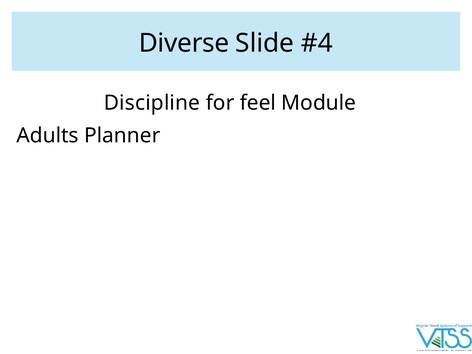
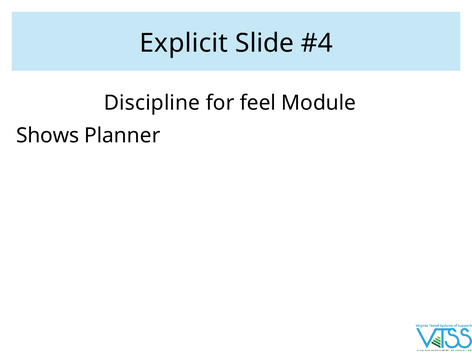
Diverse: Diverse -> Explicit (184, 43)
Adults: Adults -> Shows (48, 136)
